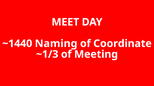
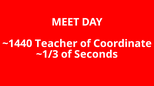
Naming: Naming -> Teacher (56, 44)
Meeting: Meeting -> Seconds (96, 55)
